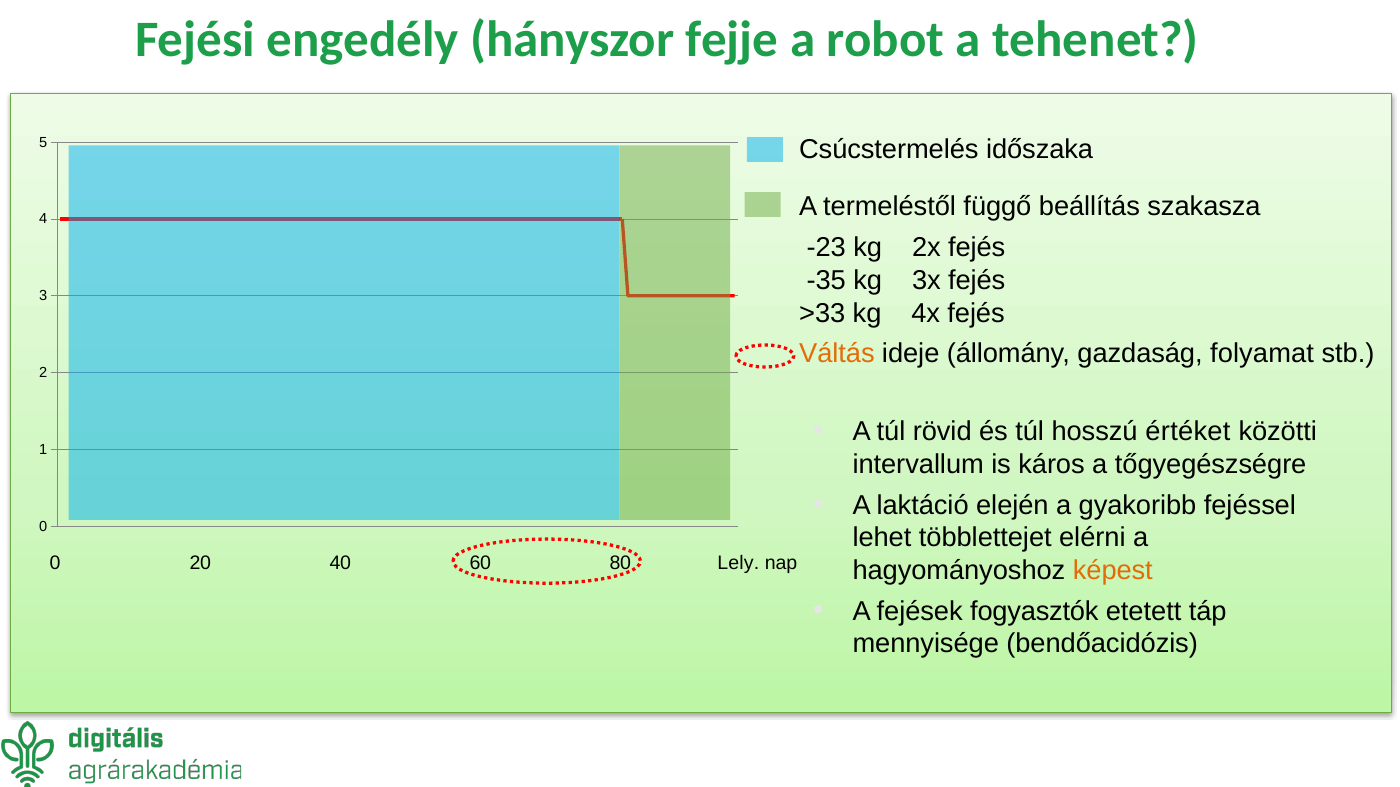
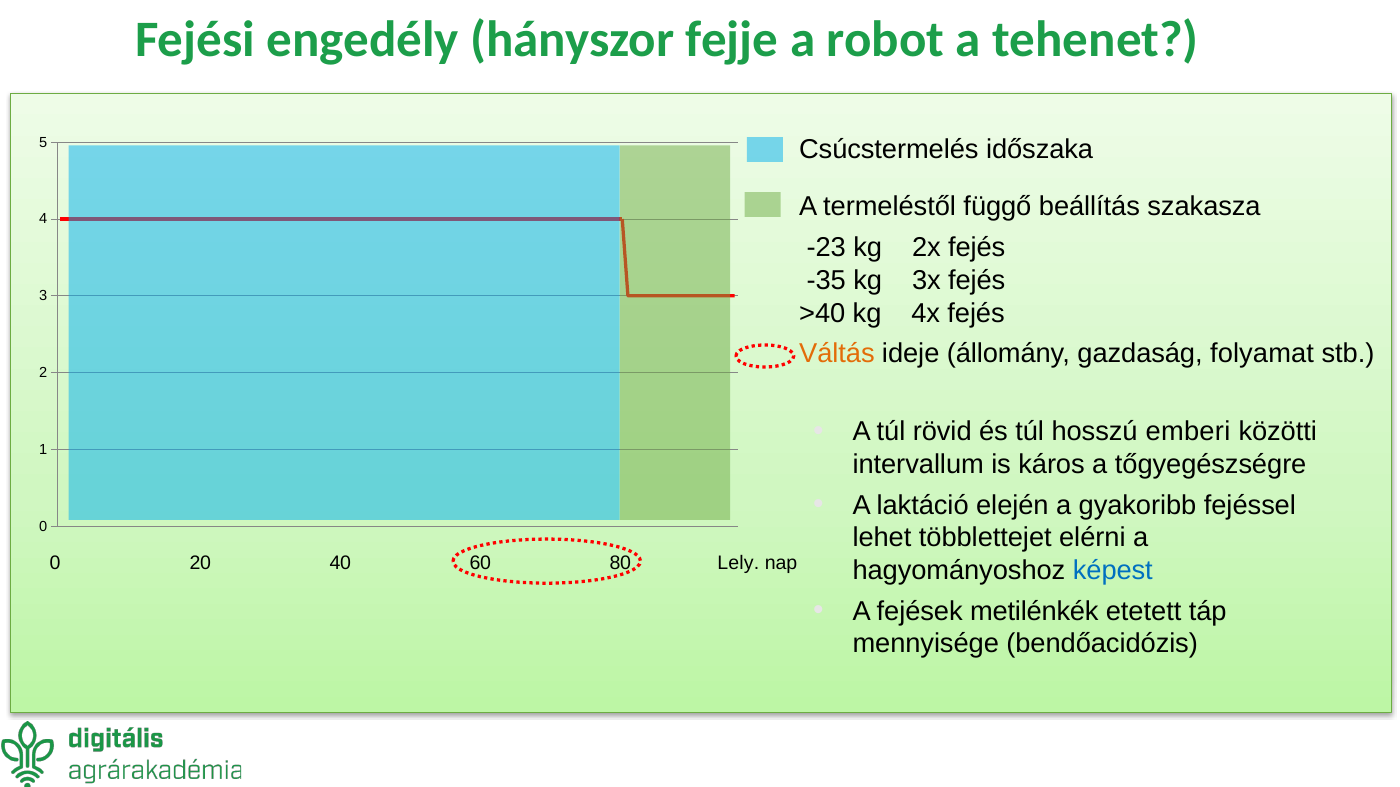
>33: >33 -> >40 (822, 313)
értéket: értéket -> emberi (1188, 432)
képest colour: orange -> blue (1113, 571)
fogyasztók: fogyasztók -> metilénkék (1034, 612)
